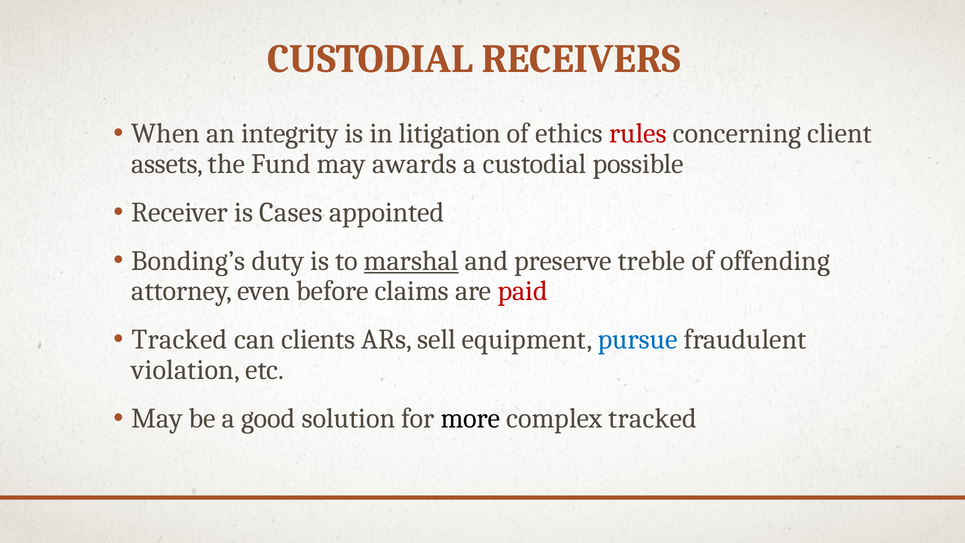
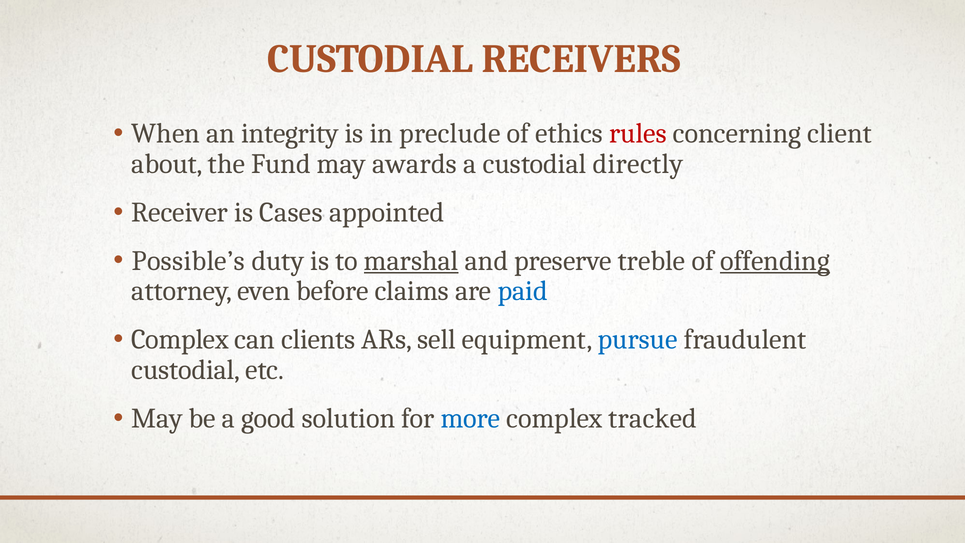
litigation: litigation -> preclude (450, 133)
assets: assets -> about (167, 164)
possible: possible -> directly (638, 164)
Bonding’s: Bonding’s -> Possible’s (188, 261)
offending underline: none -> present (775, 261)
paid colour: red -> blue (523, 291)
Tracked: Tracked -> Complex (180, 339)
violation: violation -> custodial (186, 370)
more colour: black -> blue (471, 418)
